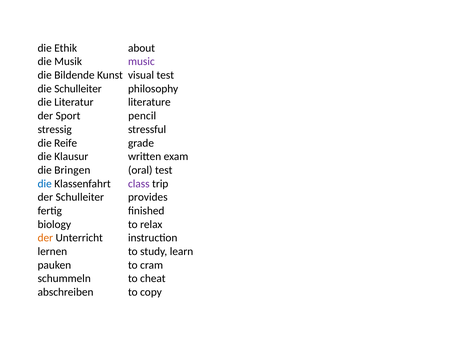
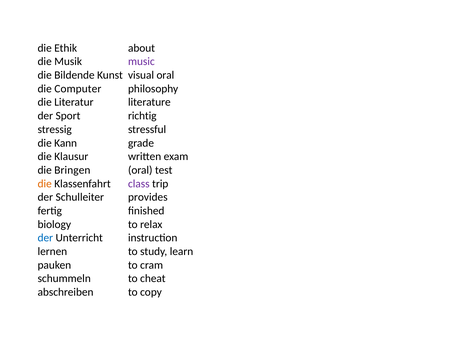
visual test: test -> oral (165, 75)
die Schulleiter: Schulleiter -> Computer (78, 89)
pencil: pencil -> richtig (142, 116)
Reife: Reife -> Kann (66, 143)
die colour: blue -> orange (45, 184)
der colour: orange -> blue (45, 238)
